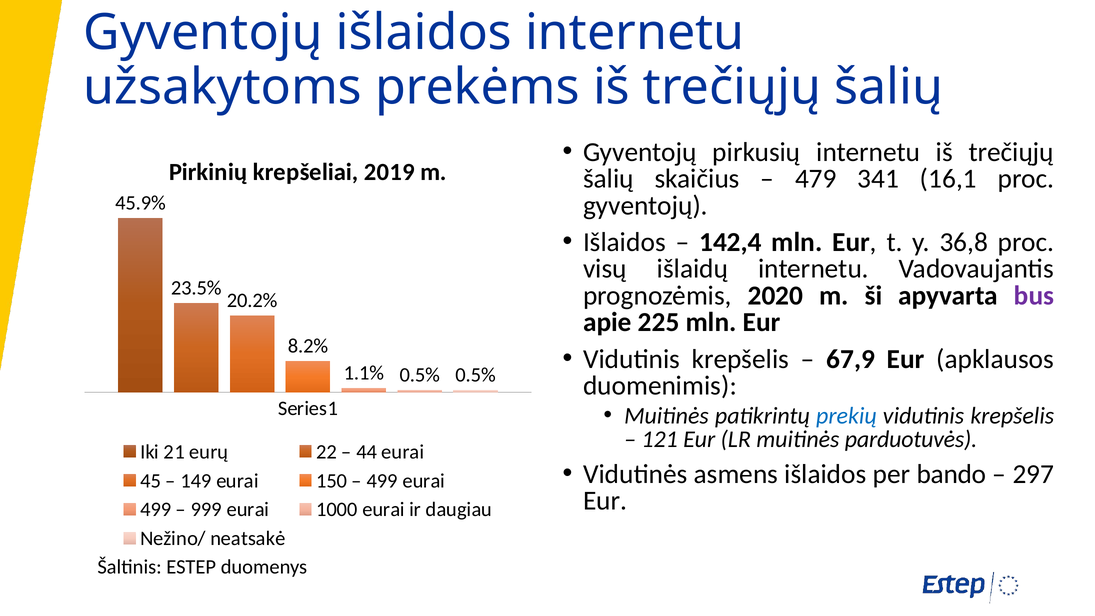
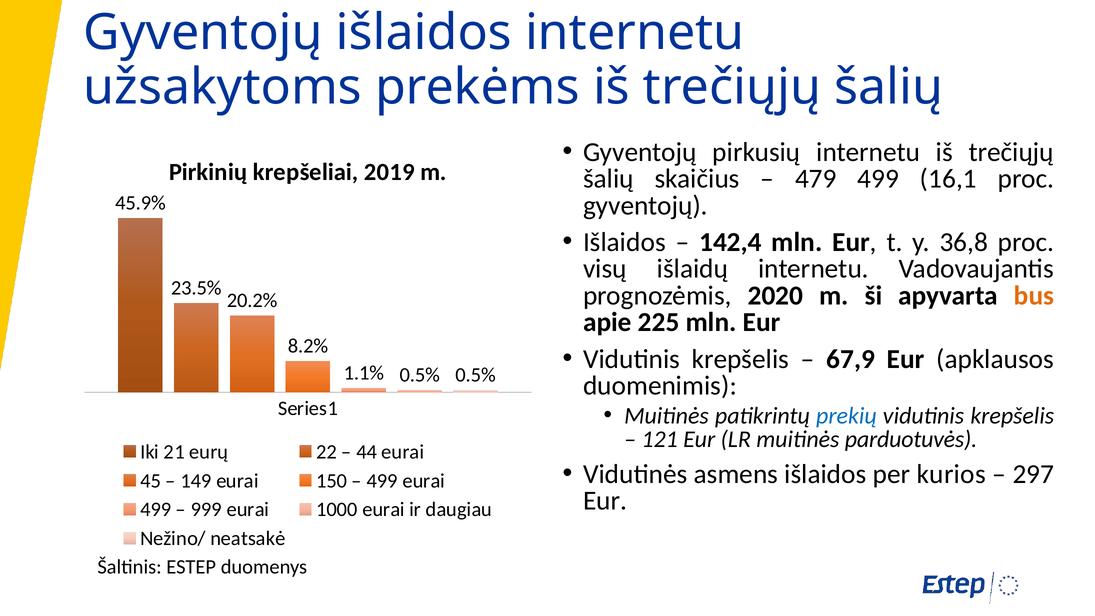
479 341: 341 -> 499 (878, 179)
bus colour: purple -> orange (1034, 296)
bando: bando -> kurios (951, 474)
